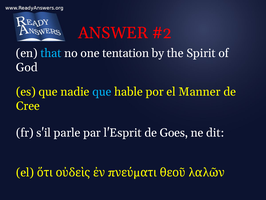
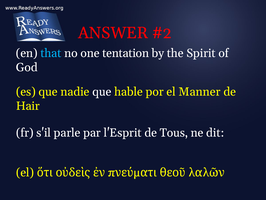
que colour: light blue -> white (102, 92)
Cree: Cree -> Hair (28, 106)
Goes: Goes -> Tous (174, 133)
